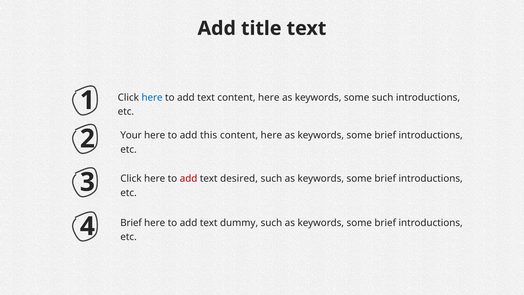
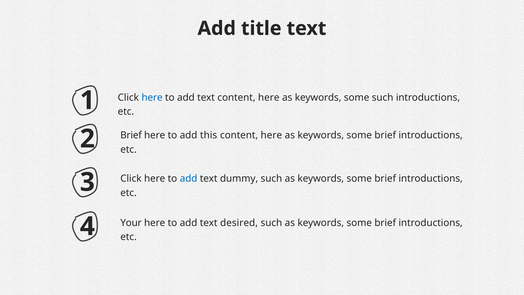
Your: Your -> Brief (131, 135)
add colour: red -> blue (189, 178)
desired: desired -> dummy (239, 178)
Brief: Brief -> Your (131, 223)
dummy: dummy -> desired (239, 223)
